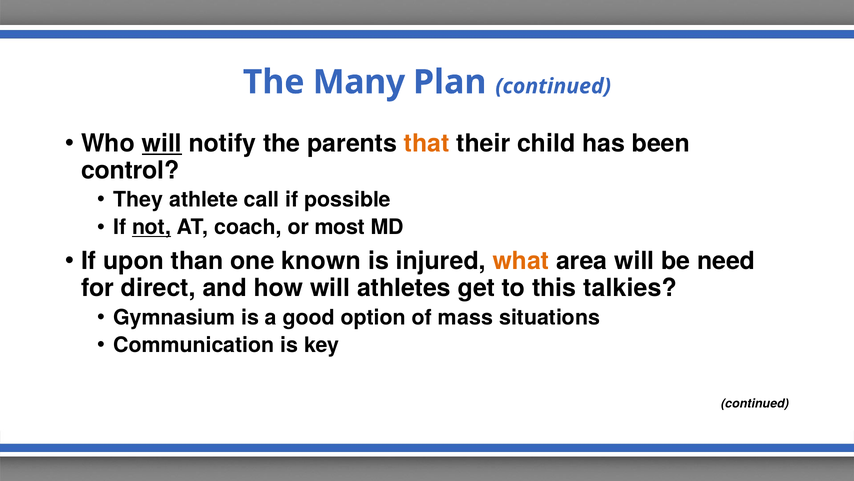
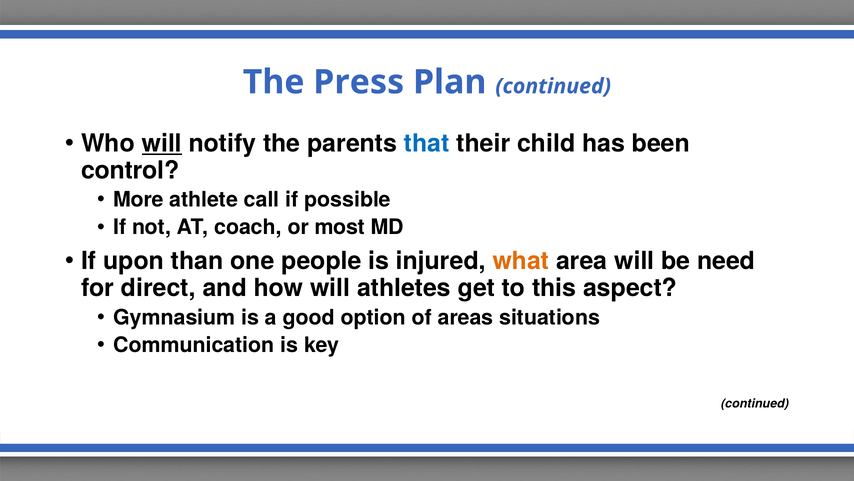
Many: Many -> Press (359, 82)
that colour: orange -> blue (427, 143)
They: They -> More (138, 200)
not underline: present -> none (151, 227)
known: known -> people (321, 261)
talkies: talkies -> aspect (630, 288)
mass: mass -> areas (466, 317)
